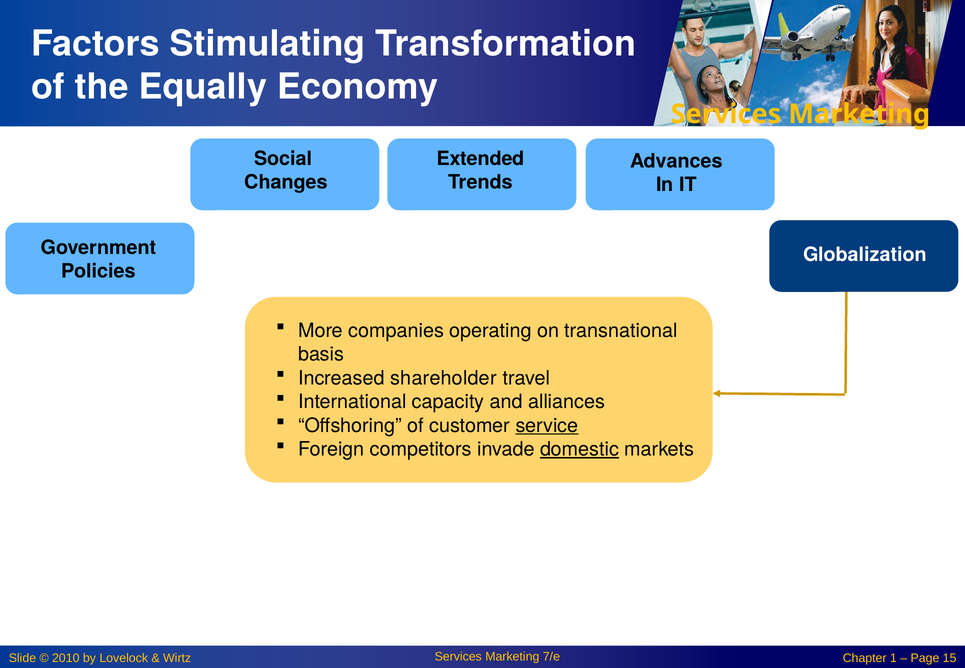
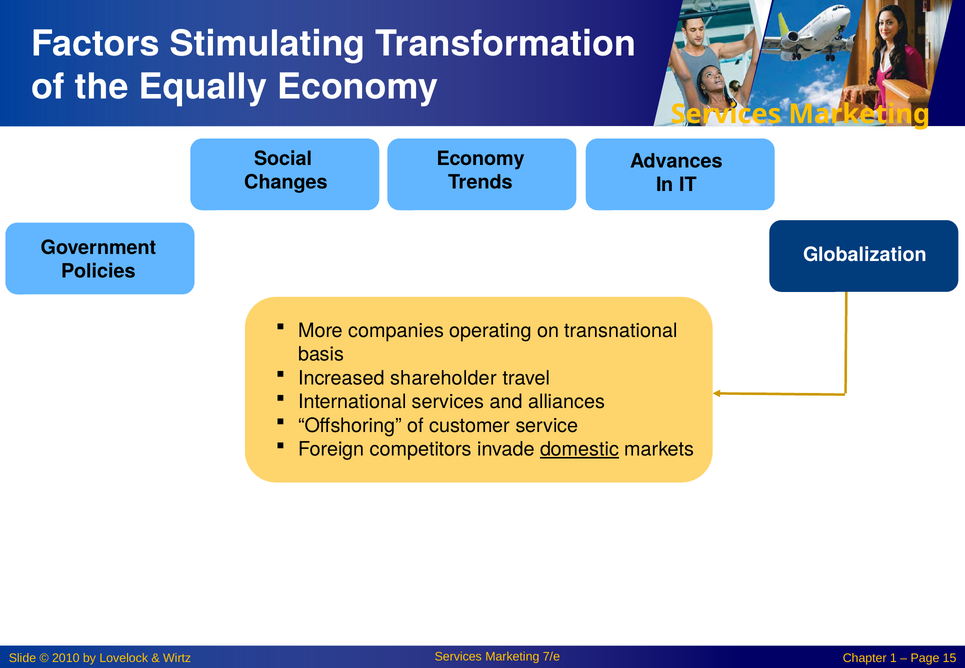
Extended: Extended -> Economy (481, 159)
International capacity: capacity -> services (448, 402)
service underline: present -> none (547, 426)
